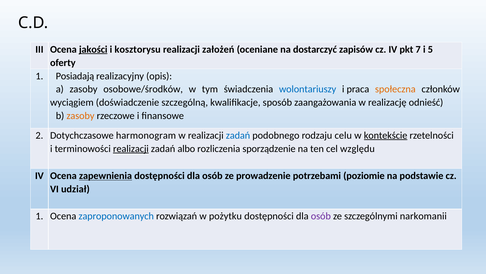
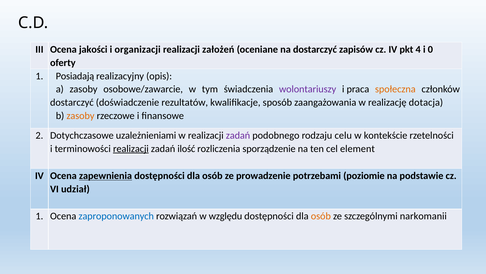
jakości underline: present -> none (93, 49)
kosztorysu: kosztorysu -> organizacji (138, 49)
7: 7 -> 4 (418, 49)
5: 5 -> 0 (430, 49)
osobowe/środków: osobowe/środków -> osobowe/zawarcie (143, 89)
wolontariuszy colour: blue -> purple (308, 89)
wyciągiem: wyciągiem -> dostarczyć (72, 102)
szczególną: szczególną -> rezultatów (185, 102)
odnieść: odnieść -> dotacja (426, 102)
harmonogram: harmonogram -> uzależnieniami (146, 135)
zadań colour: blue -> purple (238, 135)
kontekście underline: present -> none (386, 135)
albo: albo -> ilość (186, 148)
względu: względu -> element (357, 148)
pożytku: pożytku -> względu (225, 216)
osób colour: purple -> orange (321, 216)
